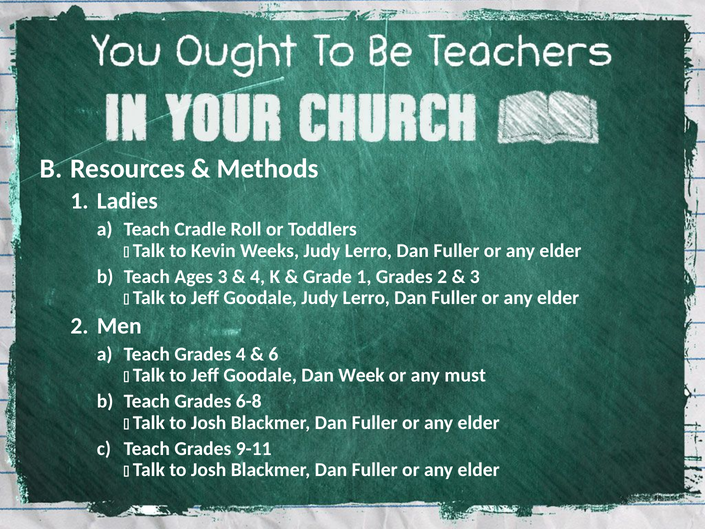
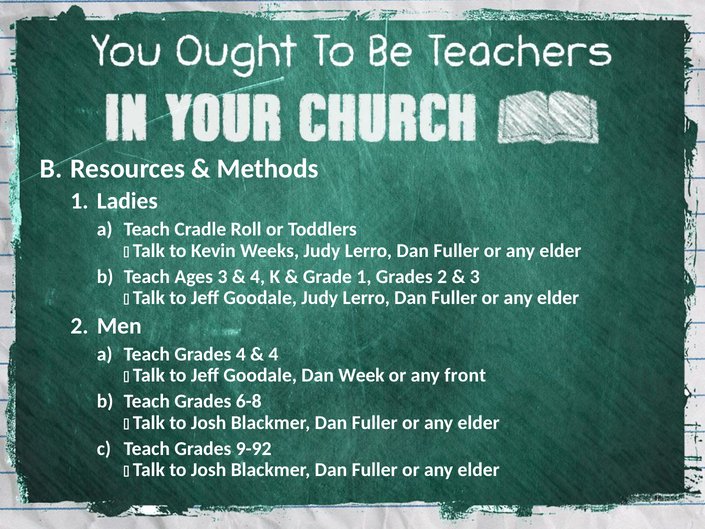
6: 6 -> 4 (273, 354)
must: must -> front (465, 375)
9-11: 9-11 -> 9-92 (254, 449)
